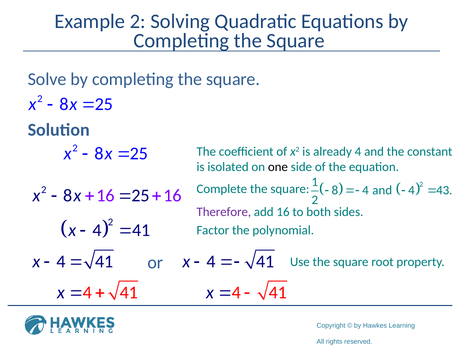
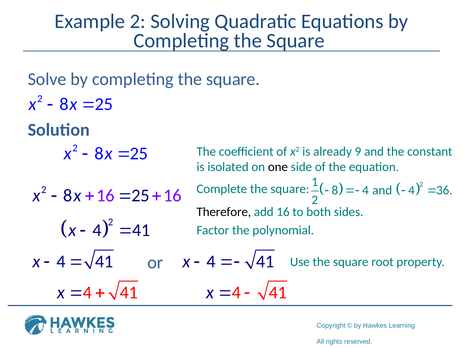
already 4: 4 -> 9 (358, 151)
43: 43 -> 36 (444, 190)
Therefore colour: purple -> black (224, 212)
